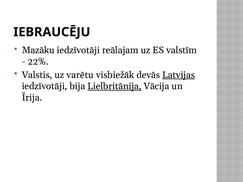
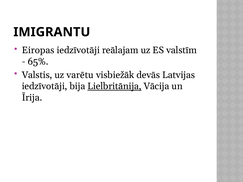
IEBRAUCĒJU: IEBRAUCĒJU -> IMIGRANTU (52, 32)
Mazāku: Mazāku -> Eiropas (38, 50)
22%: 22% -> 65% (38, 62)
Latvijas underline: present -> none (179, 75)
